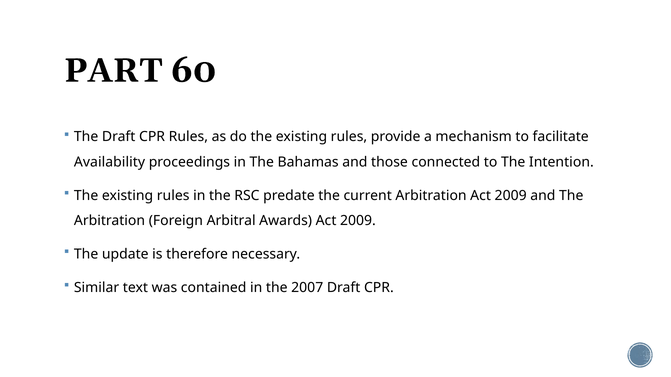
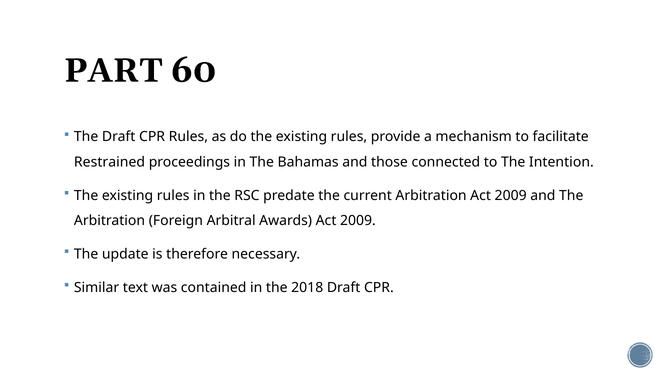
Availability: Availability -> Restrained (110, 162)
2007: 2007 -> 2018 (307, 288)
